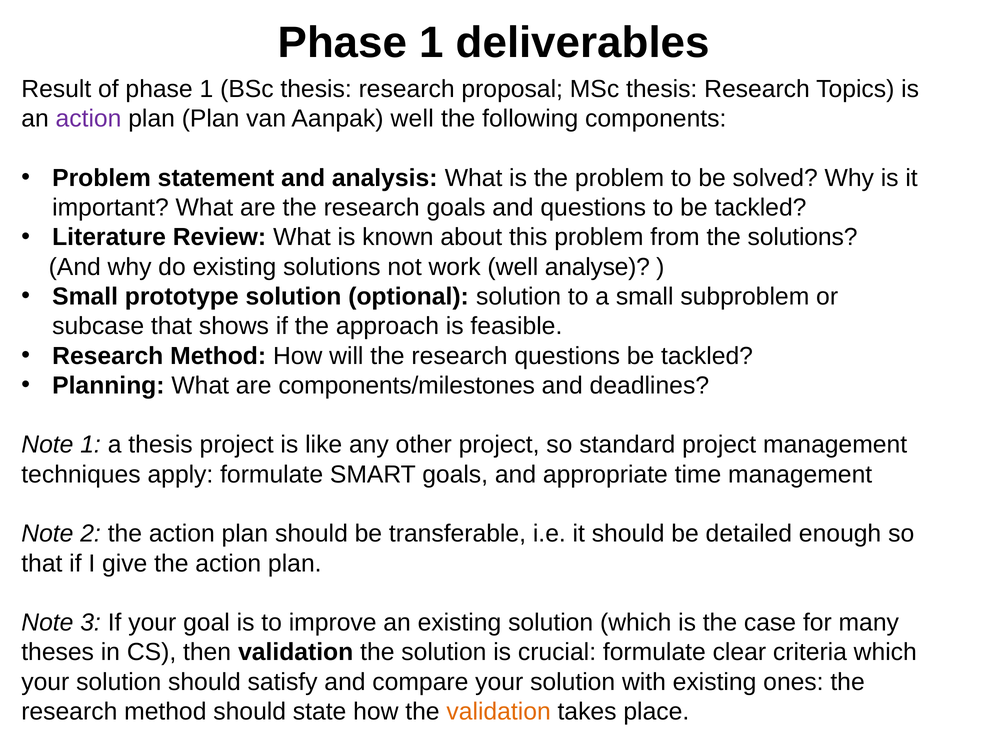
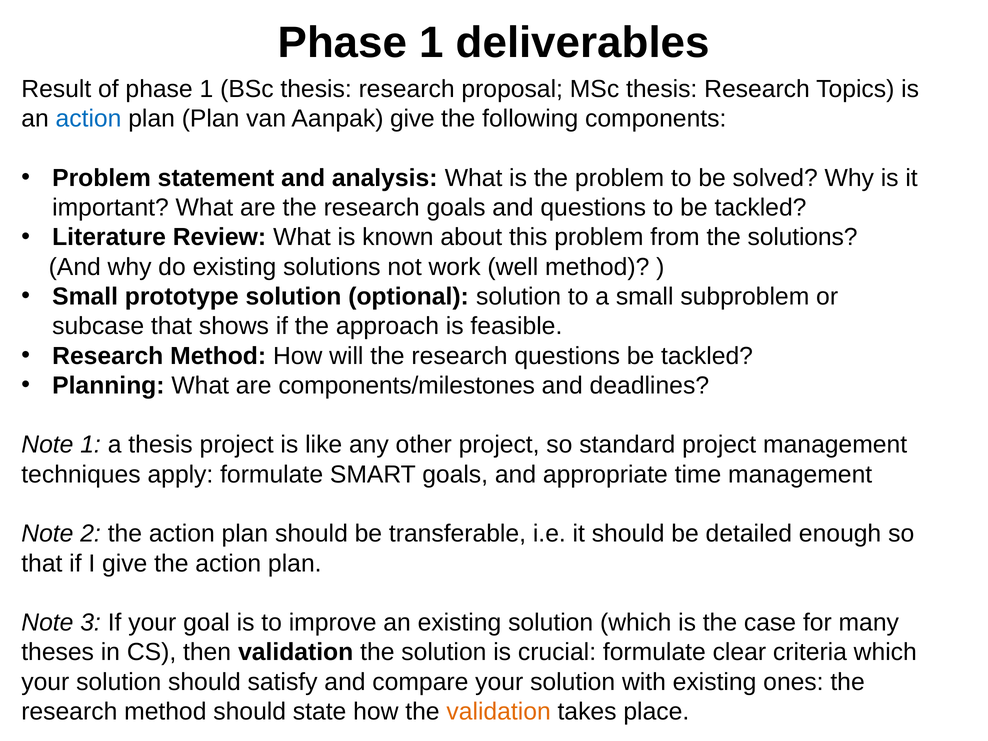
action colour: purple -> blue (89, 119)
Aanpak well: well -> give (412, 119)
well analyse: analyse -> method (597, 267)
